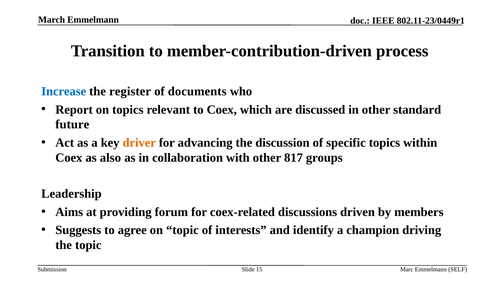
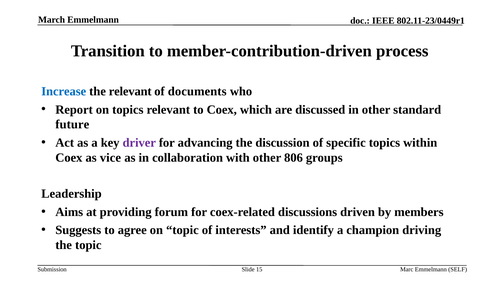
the register: register -> relevant (130, 92)
driver colour: orange -> purple (139, 143)
also: also -> vice (110, 158)
817: 817 -> 806 (293, 158)
